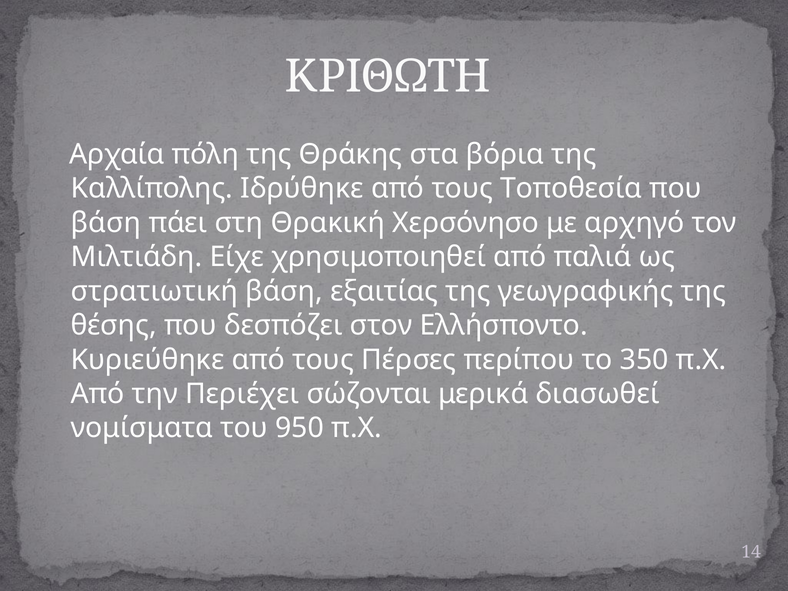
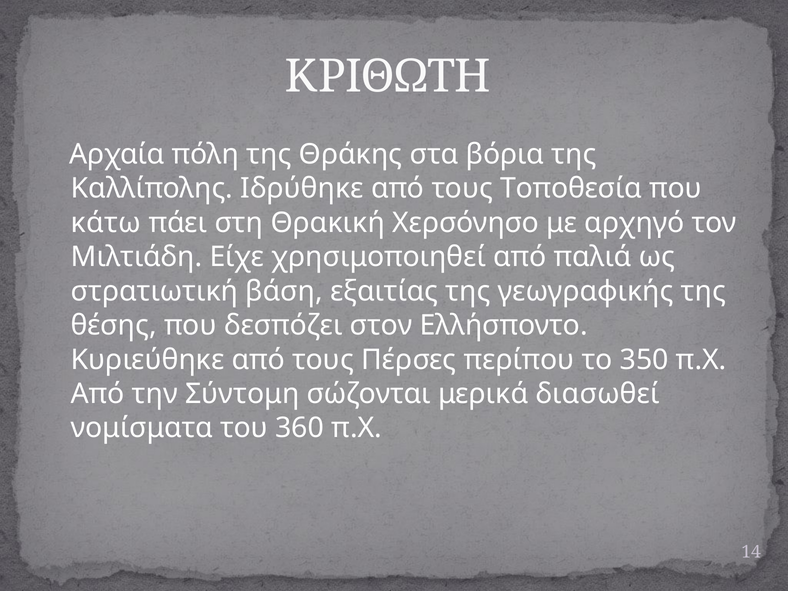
βάση: βάση -> κάτω (106, 223)
Περιέχει: Περιέχει -> Σύντομη (242, 394)
950: 950 -> 360 (300, 428)
